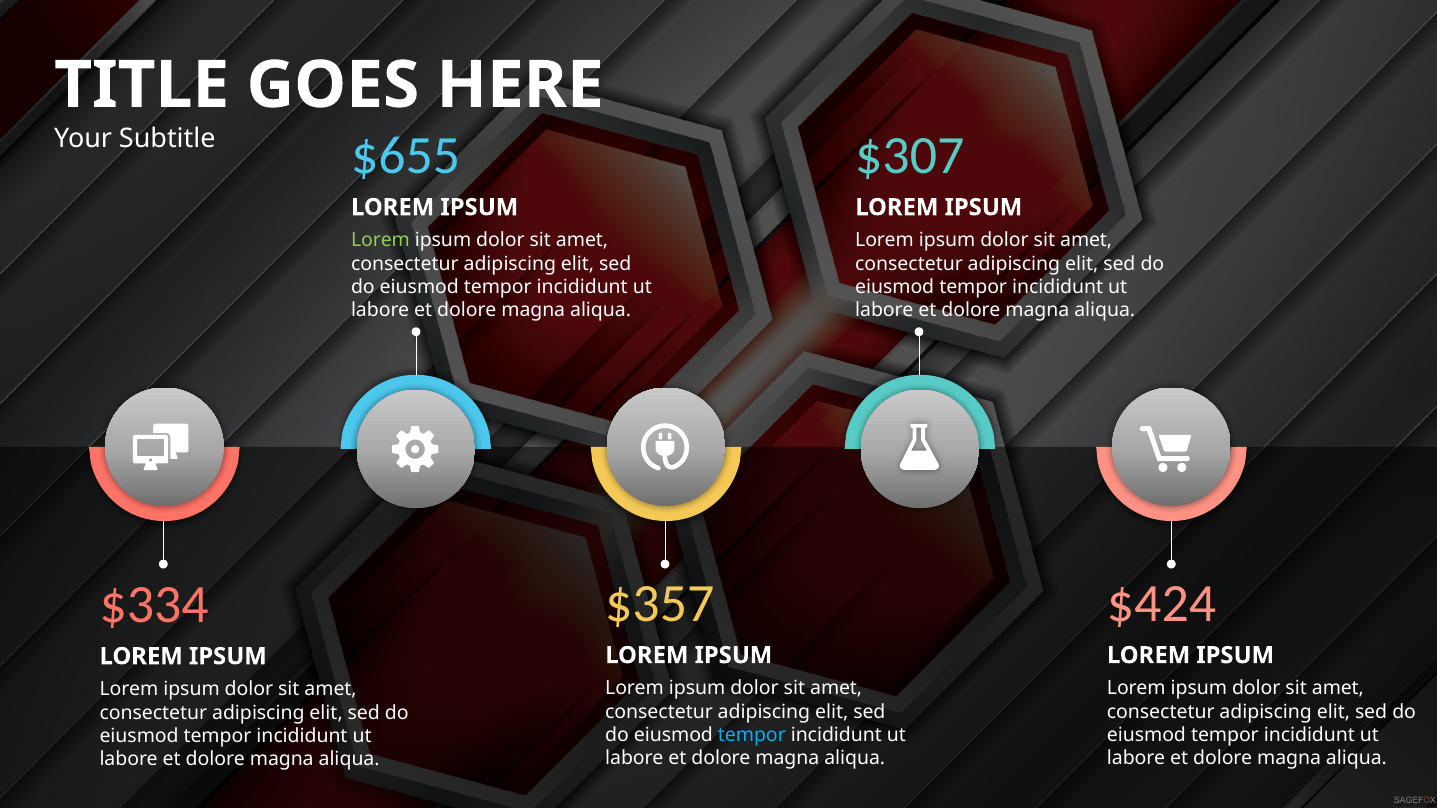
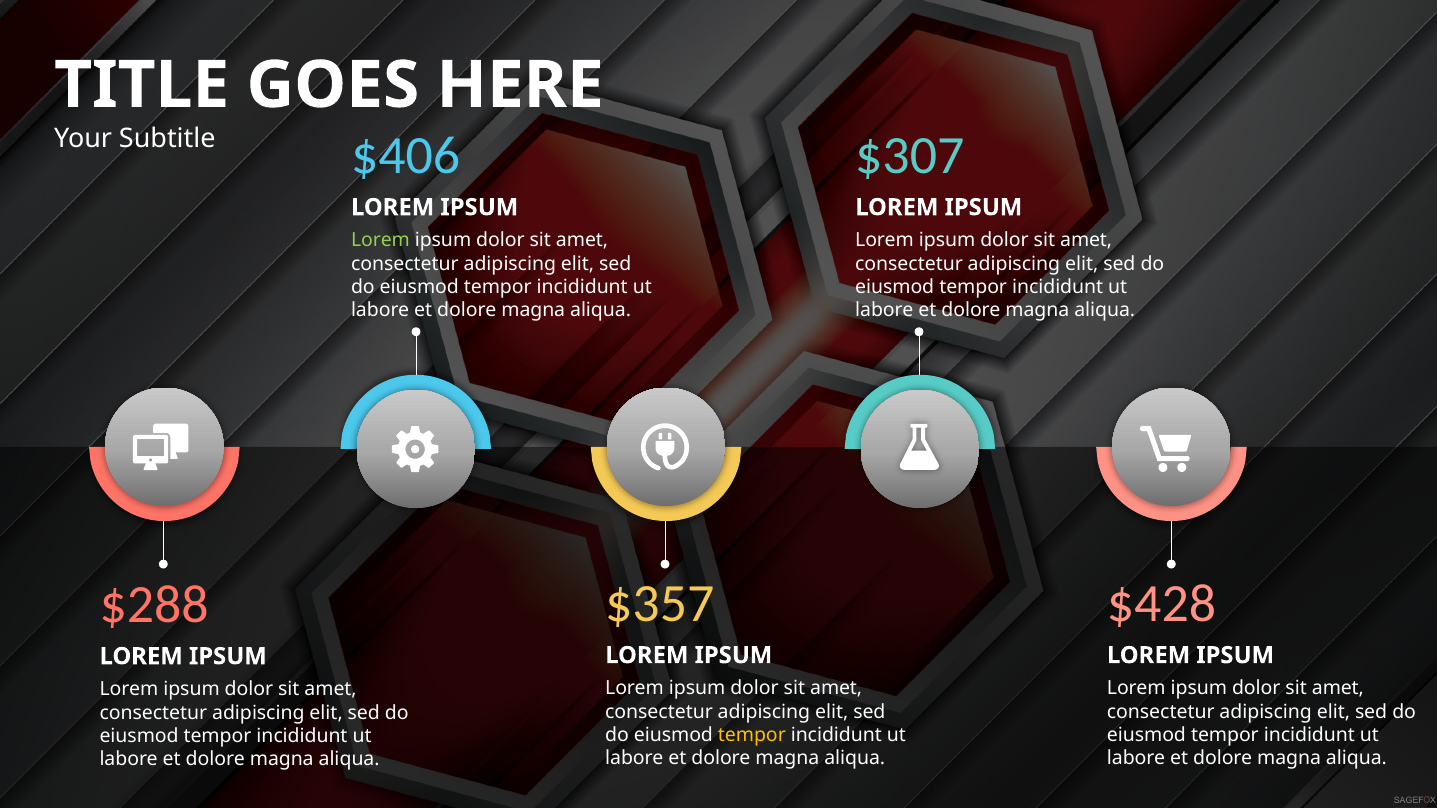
$655: $655 -> $406 (406, 156)
$424: $424 -> $428 (1162, 604)
$334: $334 -> $288 (154, 605)
tempor colour: light blue -> yellow (752, 735)
